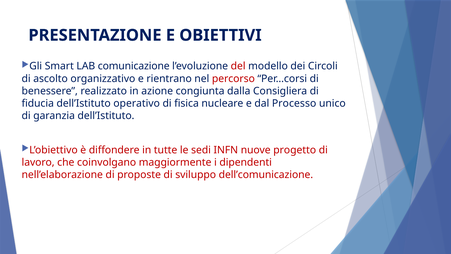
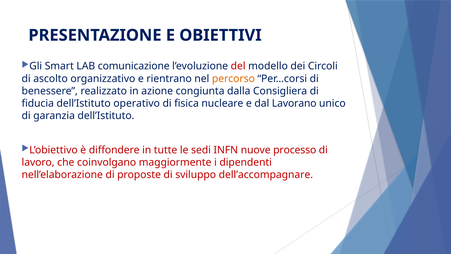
percorso colour: red -> orange (233, 79)
Processo: Processo -> Lavorano (294, 103)
progetto: progetto -> processo (295, 150)
dell’comunicazione: dell’comunicazione -> dell’accompagnare (266, 175)
